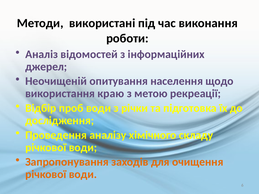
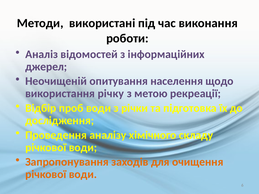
краю: краю -> річку (111, 94)
